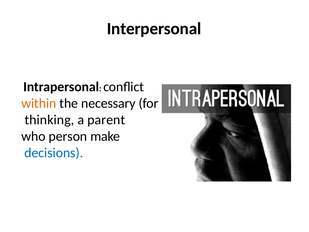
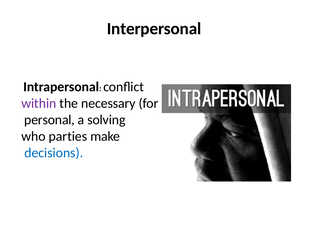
within colour: orange -> purple (39, 103)
thinking: thinking -> personal (50, 120)
parent: parent -> solving (106, 120)
person: person -> parties (68, 136)
